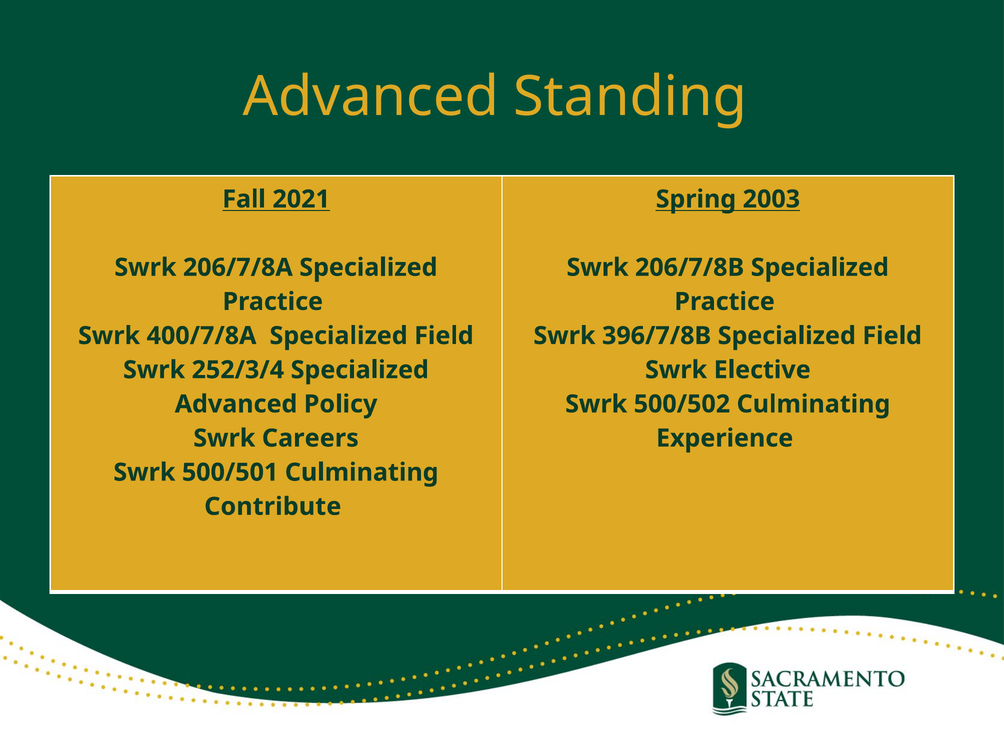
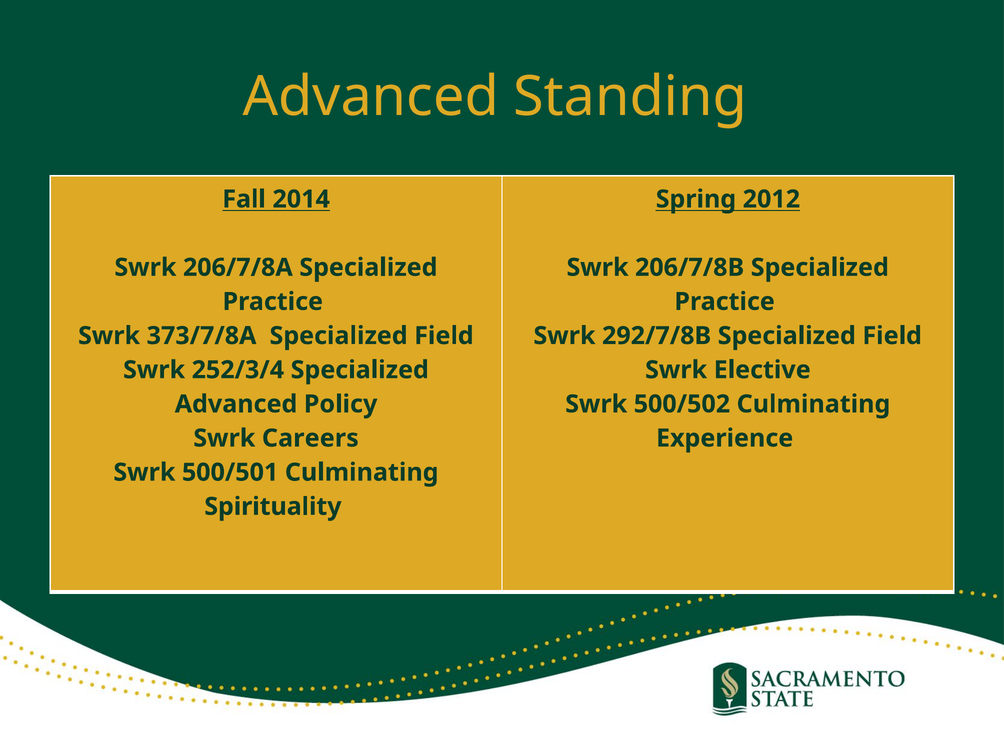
2021: 2021 -> 2014 (301, 199)
2003: 2003 -> 2012 (771, 199)
400/7/8A: 400/7/8A -> 373/7/8A (202, 336)
396/7/8B: 396/7/8B -> 292/7/8B (657, 336)
Contribute: Contribute -> Spirituality (273, 507)
